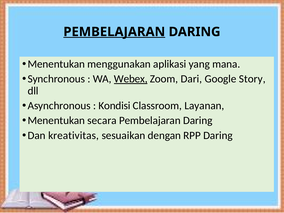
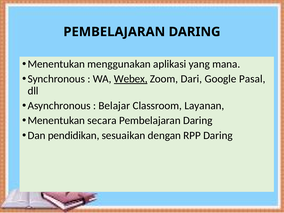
PEMBELAJARAN underline: present -> none (114, 32)
Story: Story -> Pasal (252, 79)
Kondisi: Kondisi -> Belajar (114, 106)
kreativitas: kreativitas -> pendidikan (74, 135)
